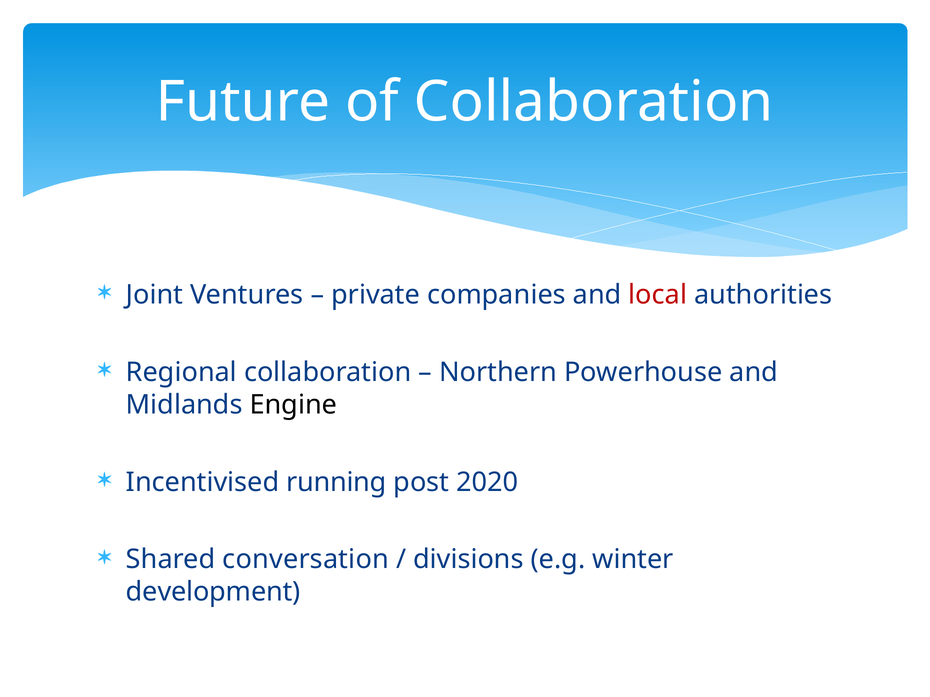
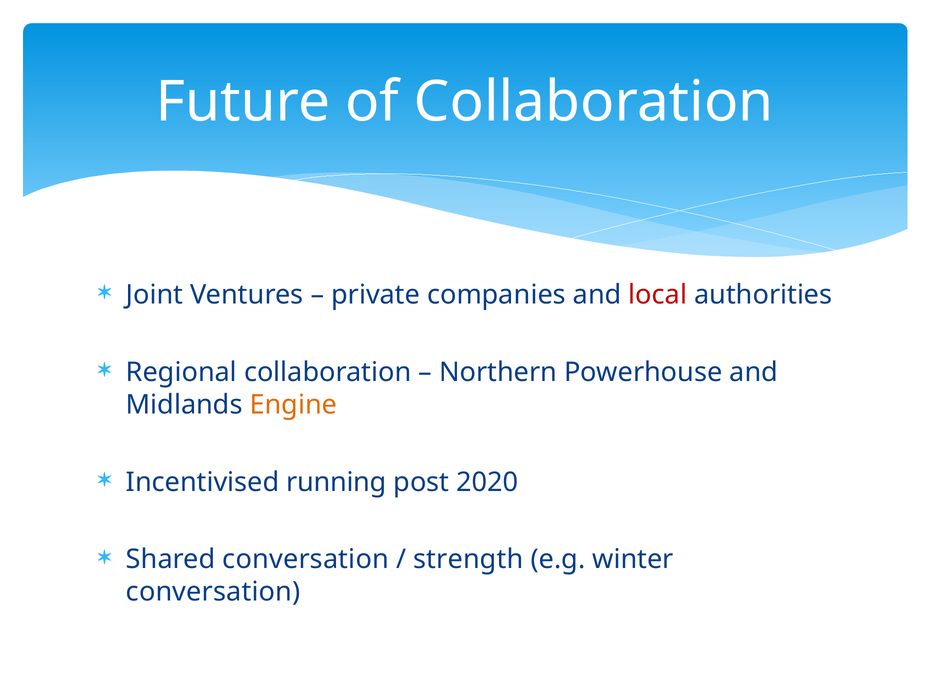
Engine colour: black -> orange (293, 405)
divisions: divisions -> strength (468, 560)
development: development -> conversation (213, 592)
